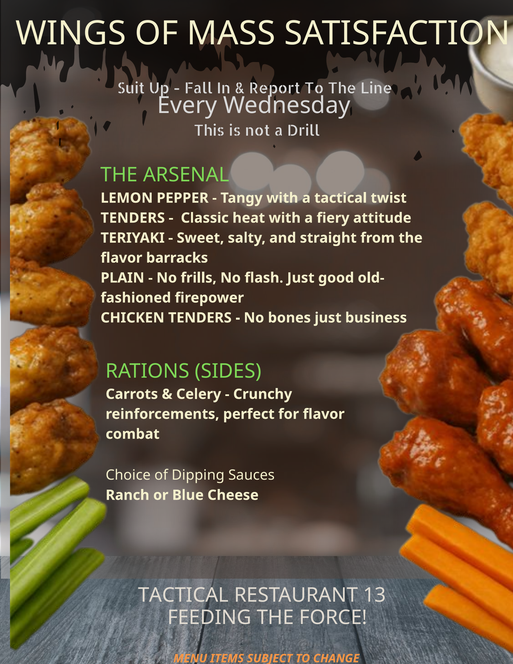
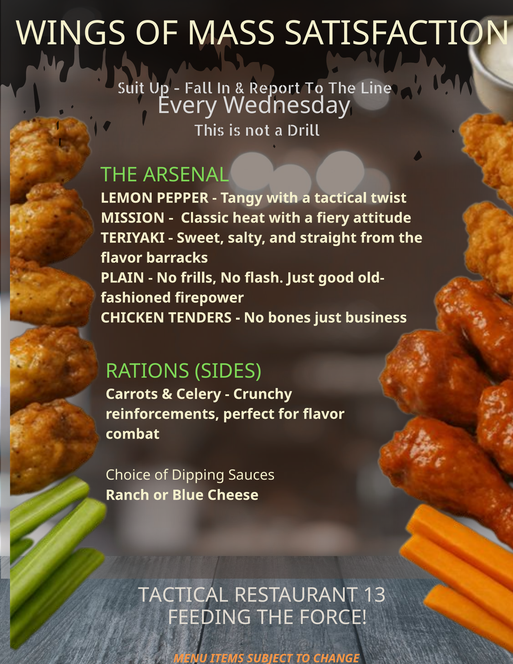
TENDERS: TENDERS -> MISSION (133, 218)
